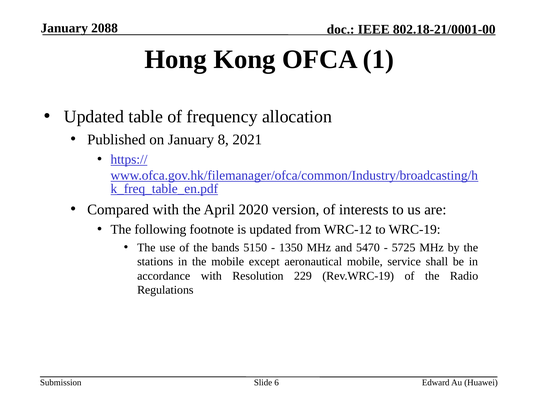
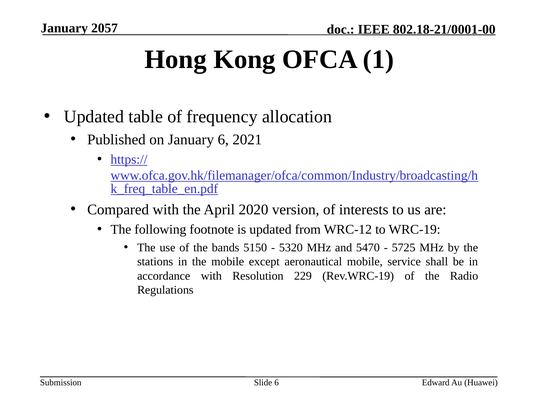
2088: 2088 -> 2057 (105, 28)
January 8: 8 -> 6 (223, 140)
1350: 1350 -> 5320 (291, 248)
